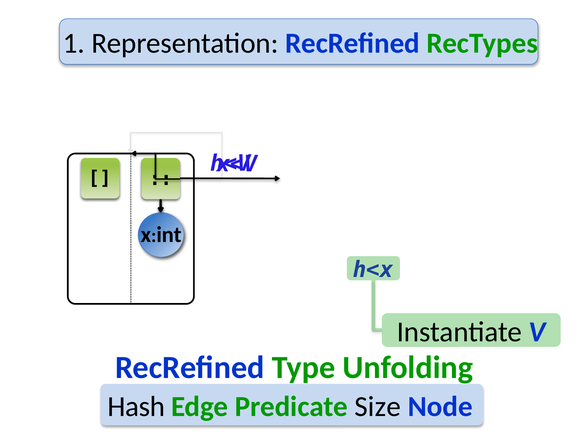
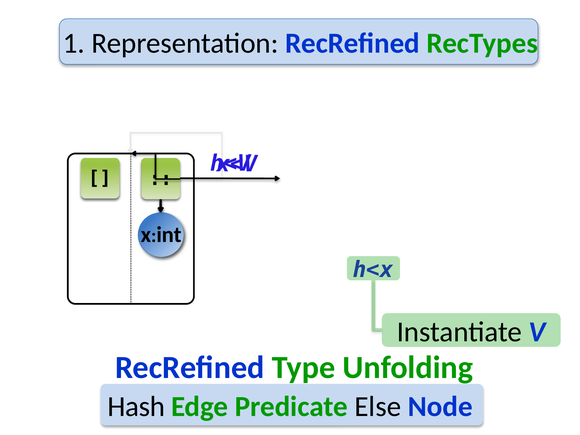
Size: Size -> Else (378, 407)
